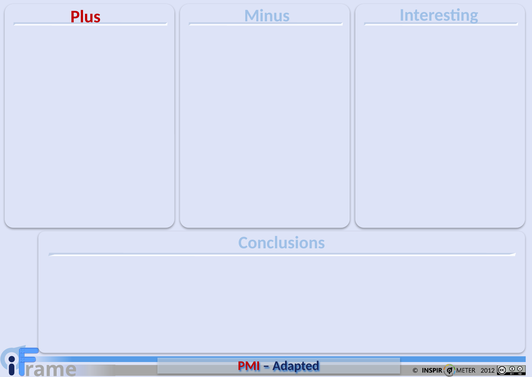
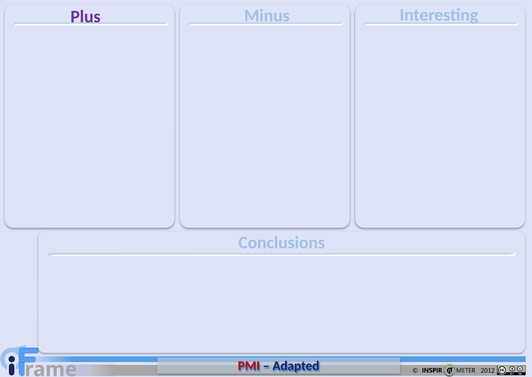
Plus colour: red -> purple (86, 17)
